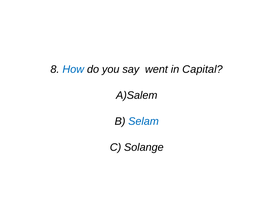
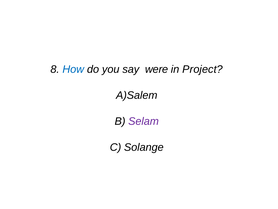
went: went -> were (157, 69)
Capital: Capital -> Project (203, 69)
Selam colour: blue -> purple (144, 121)
